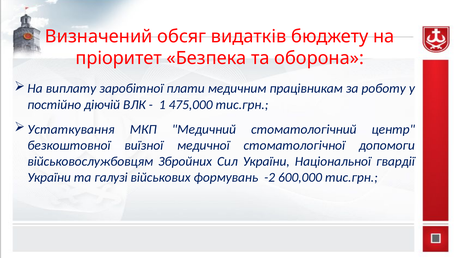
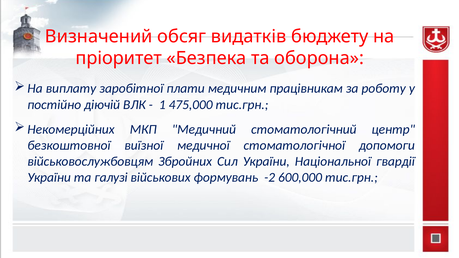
Устаткування: Устаткування -> Некомерційних (71, 129)
